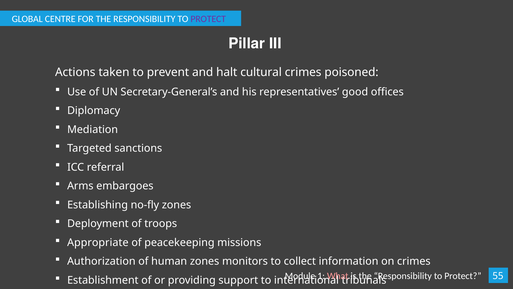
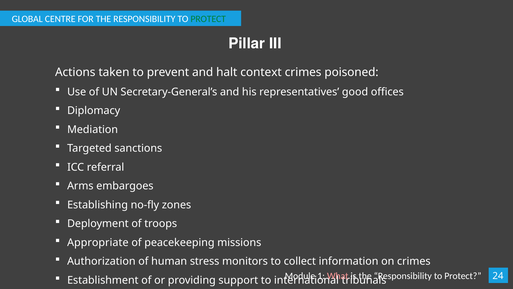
PROTECT colour: purple -> green (208, 19)
cultural: cultural -> context (261, 72)
human zones: zones -> stress (205, 261)
55: 55 -> 24 (498, 276)
